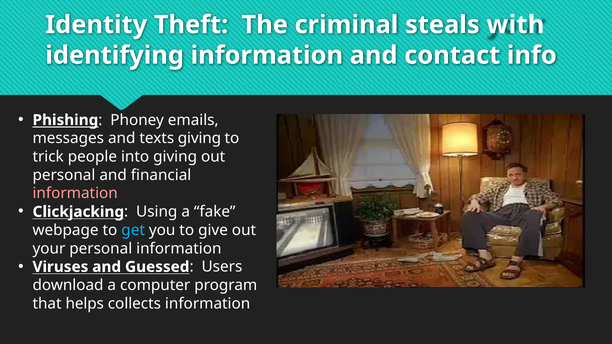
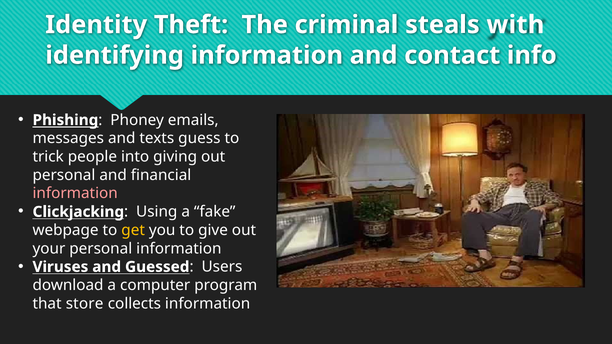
texts giving: giving -> guess (199, 139)
get colour: light blue -> yellow (133, 230)
helps: helps -> store (85, 304)
